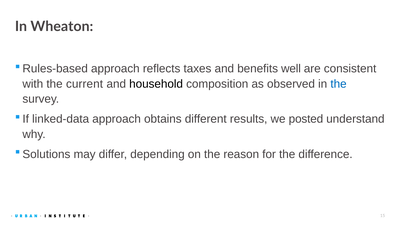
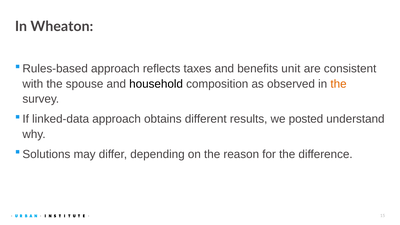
well: well -> unit (291, 69)
current: current -> spouse (85, 84)
the colour: blue -> orange (339, 84)
